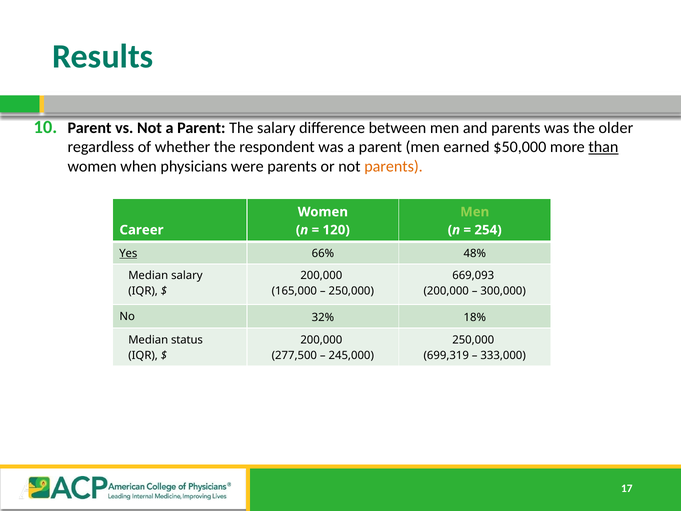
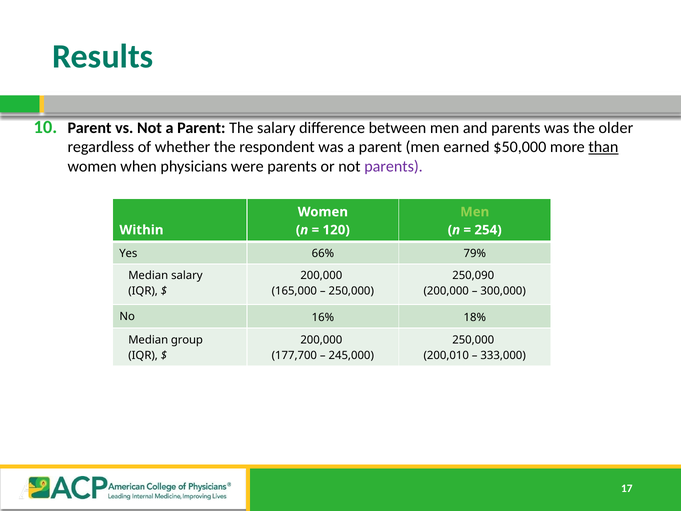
parents colour: orange -> purple (394, 166)
Career: Career -> Within (141, 230)
Yes underline: present -> none (128, 253)
48%: 48% -> 79% (475, 253)
669,093: 669,093 -> 250,090 (473, 276)
32%: 32% -> 16% (323, 317)
status: status -> group (187, 340)
277,500: 277,500 -> 177,700 (294, 355)
699,319: 699,319 -> 200,010 (446, 355)
